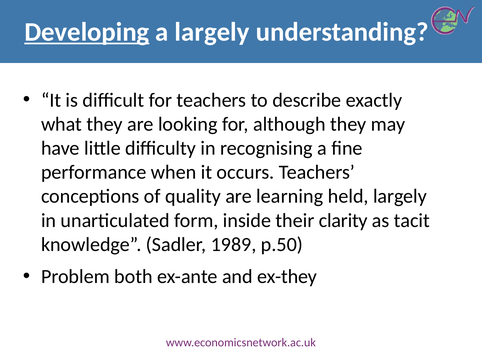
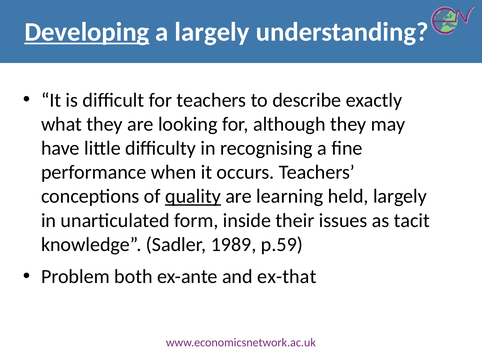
quality underline: none -> present (193, 197)
clarity: clarity -> issues (343, 221)
p.50: p.50 -> p.59 (282, 245)
ex-they: ex-they -> ex-that (287, 277)
